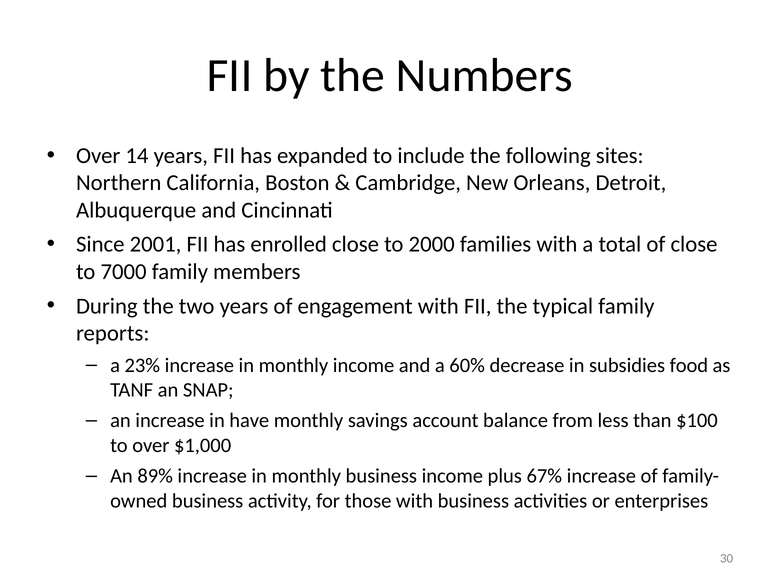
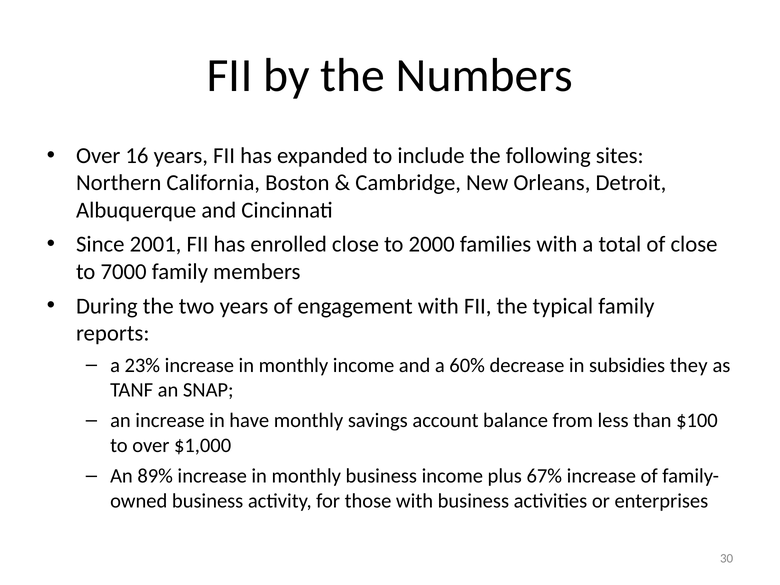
14: 14 -> 16 (137, 156)
food: food -> they (689, 365)
